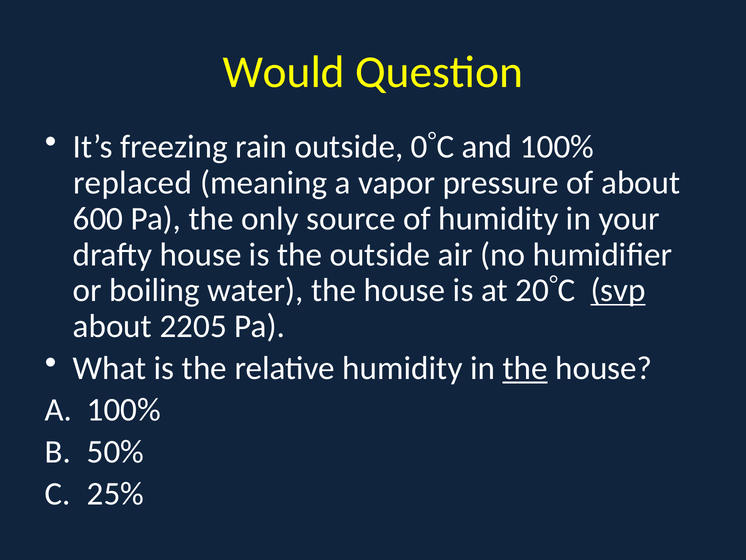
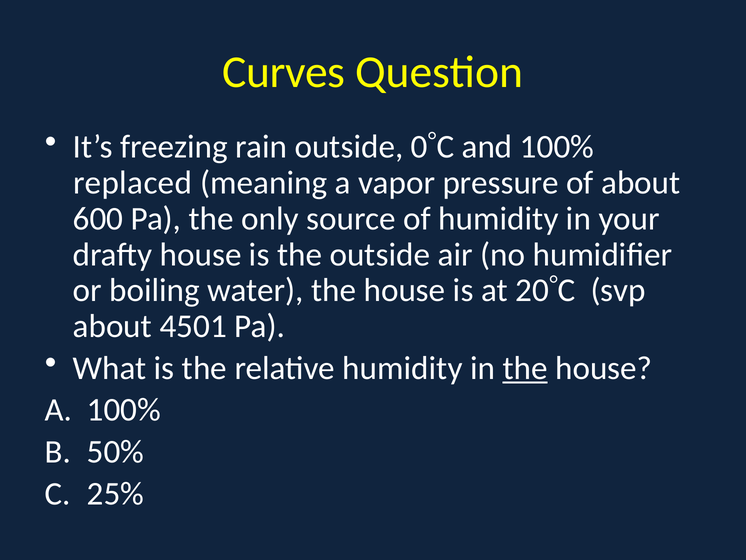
Would: Would -> Curves (284, 72)
svp underline: present -> none (618, 290)
2205: 2205 -> 4501 (193, 326)
